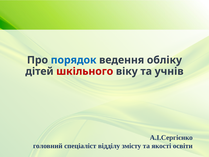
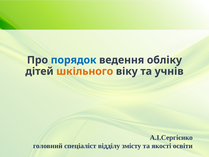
шкільного colour: red -> orange (85, 71)
